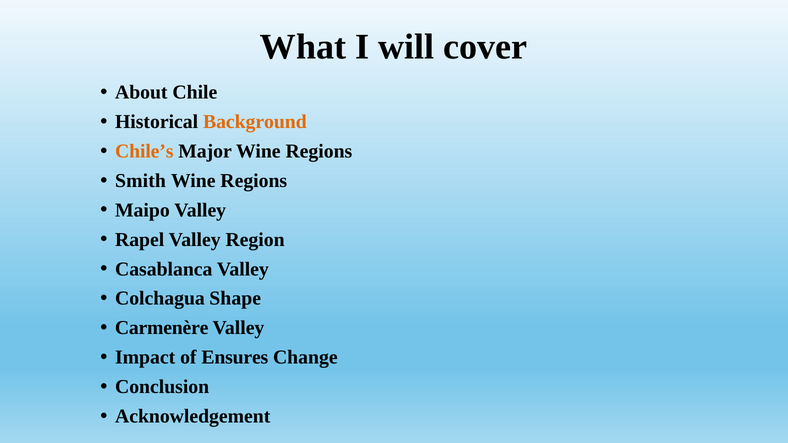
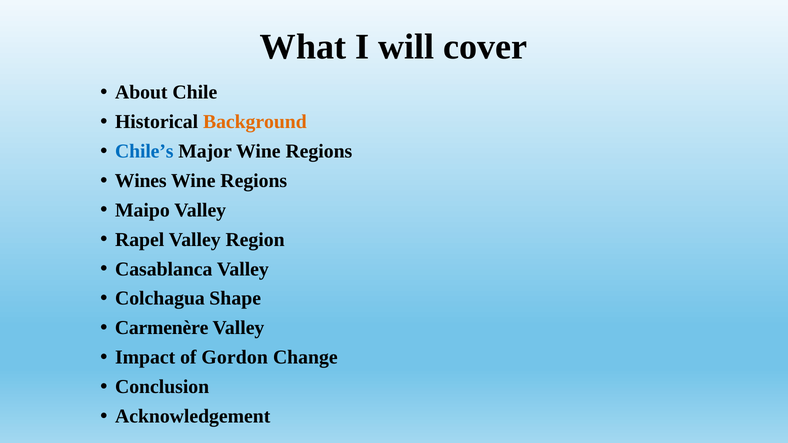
Chile’s colour: orange -> blue (144, 151)
Smith: Smith -> Wines (141, 181)
Ensures: Ensures -> Gordon (235, 358)
